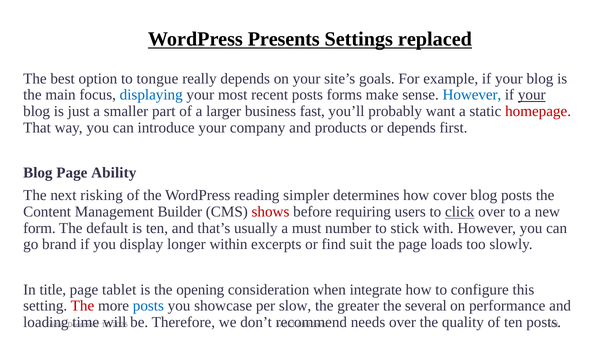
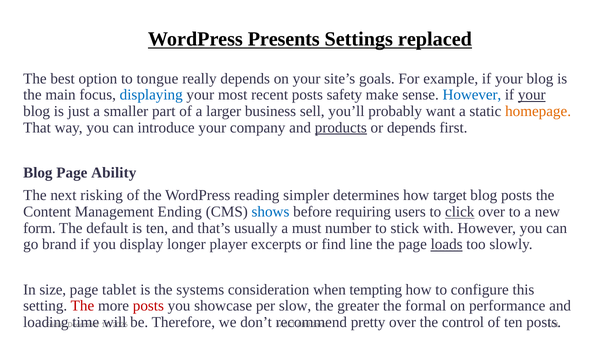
forms: forms -> safety (344, 95)
fast: fast -> sell (312, 111)
homepage colour: red -> orange (538, 111)
products underline: none -> present (341, 128)
cover: cover -> target (450, 196)
Builder: Builder -> Ending (180, 212)
shows colour: red -> blue (270, 212)
within: within -> player (228, 245)
suit: suit -> line (361, 245)
loads underline: none -> present (447, 245)
title: title -> size (53, 290)
opening: opening -> systems (200, 290)
integrate: integrate -> tempting (376, 290)
posts colour: blue -> red (148, 306)
several: several -> formal (426, 306)
needs: needs -> pretty (368, 322)
quality: quality -> control (463, 322)
